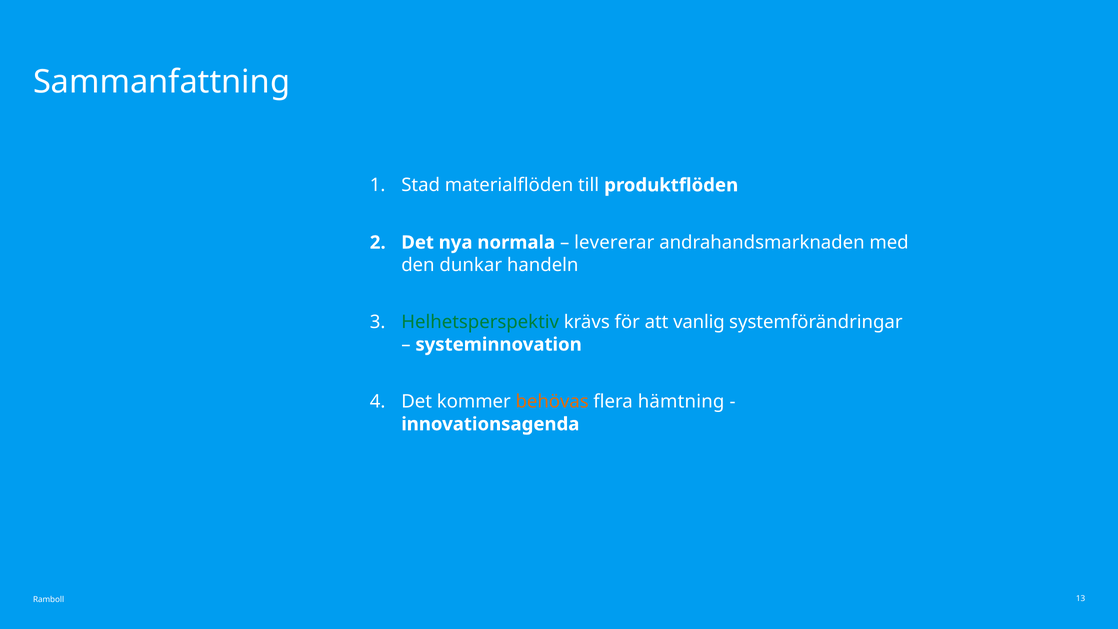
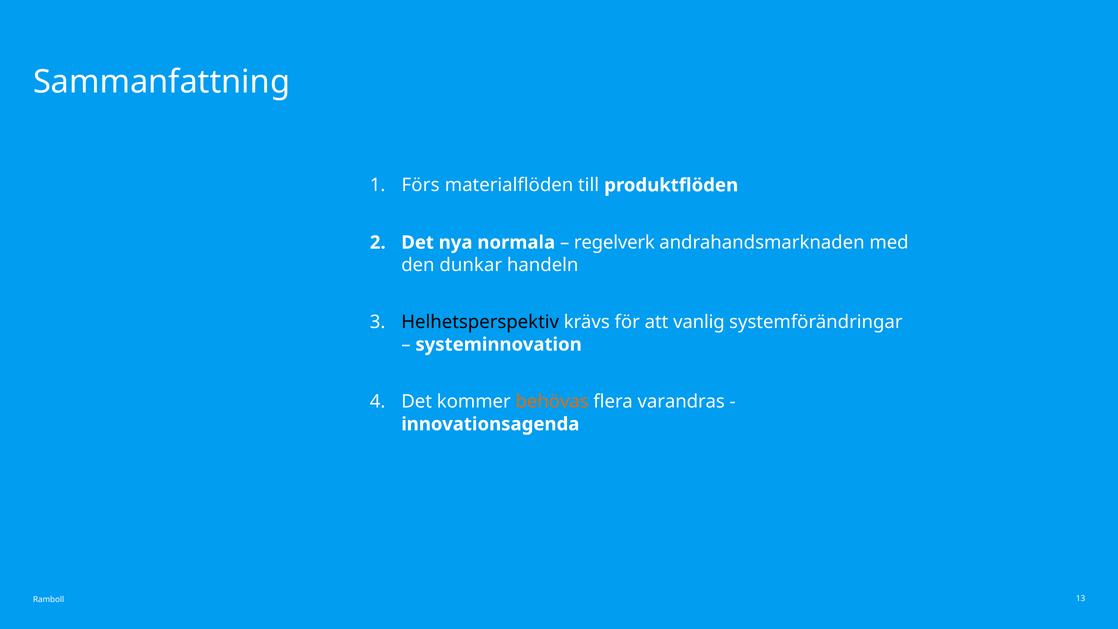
Stad: Stad -> Förs (421, 185)
levererar: levererar -> regelverk (614, 242)
Helhetsperspektiv colour: green -> black (480, 322)
hämtning: hämtning -> varandras (681, 402)
